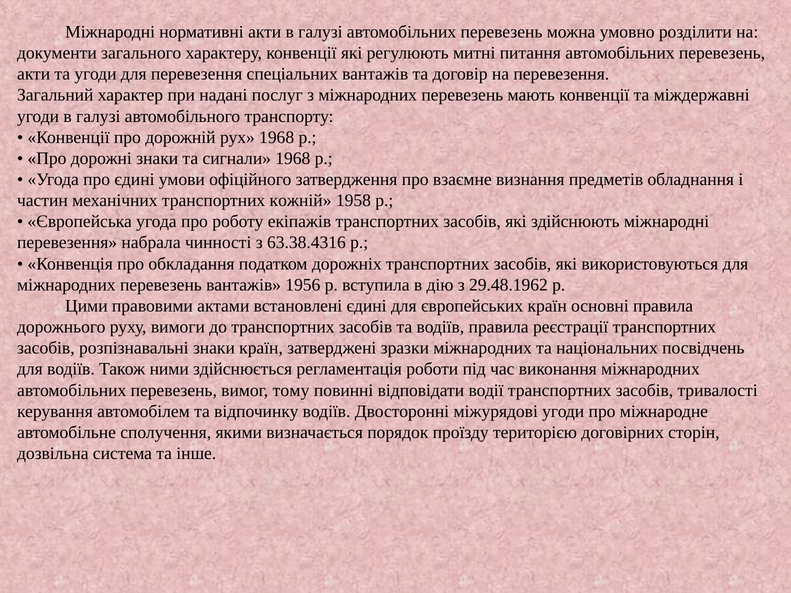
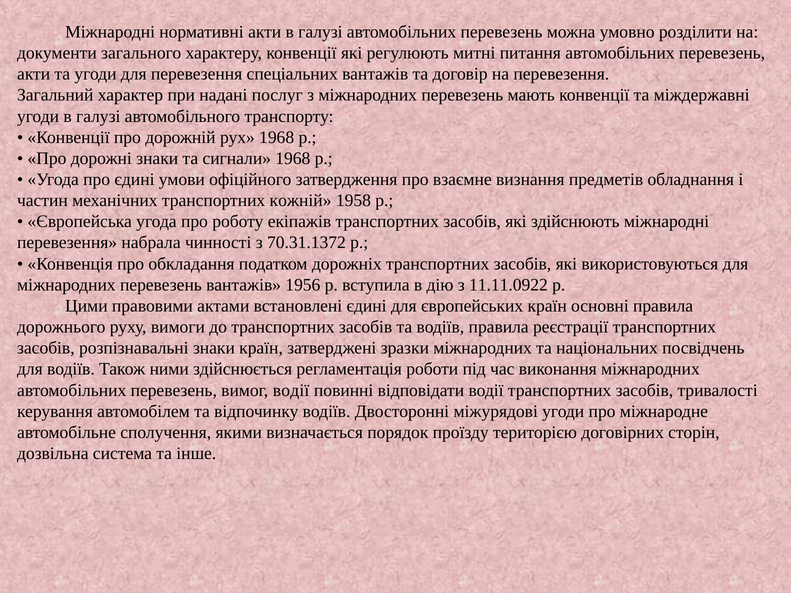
63.38.4316: 63.38.4316 -> 70.31.1372 (306, 243)
29.48.1962: 29.48.1962 -> 11.11.0922 (508, 285)
вимог тому: тому -> водії (291, 390)
